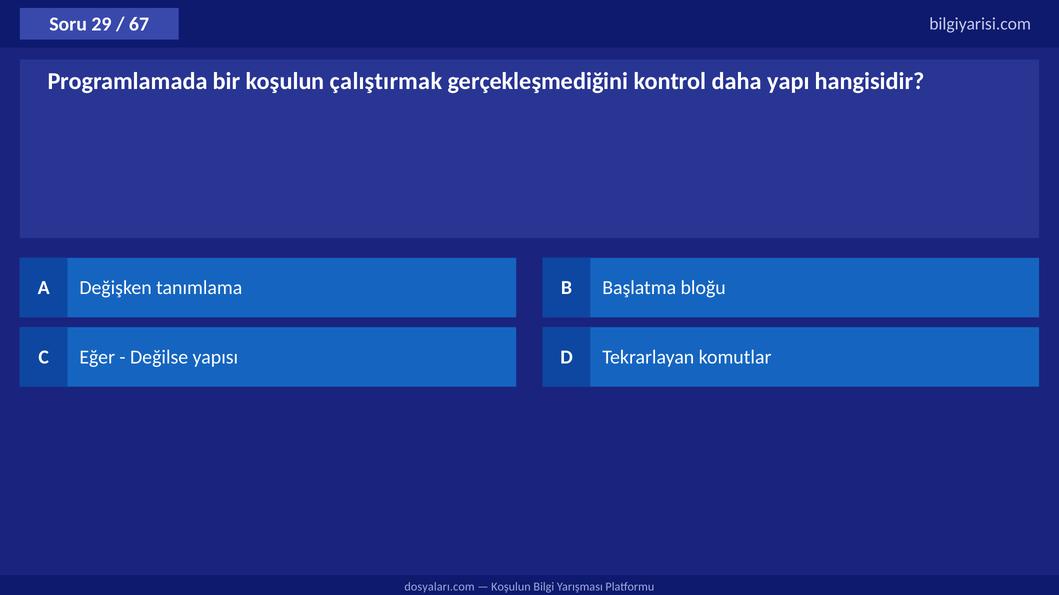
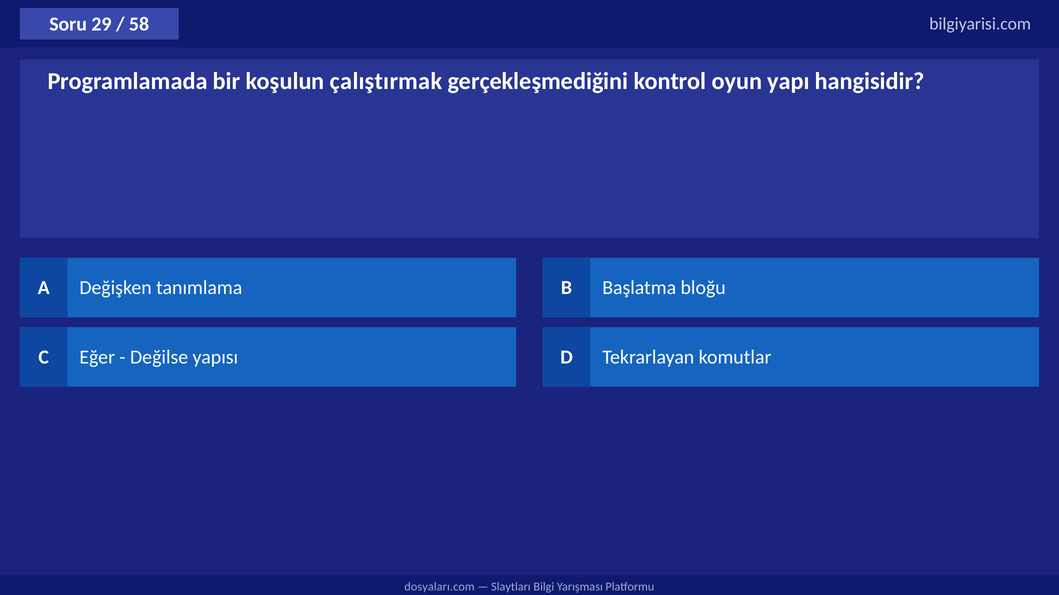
67: 67 -> 58 (139, 24)
daha: daha -> oyun (737, 82)
Koşulun: Koşulun -> Slaytları (511, 587)
